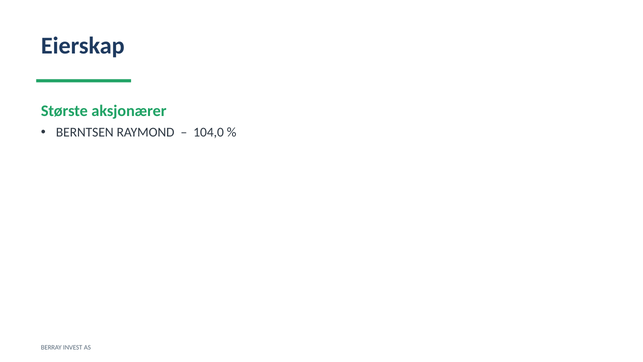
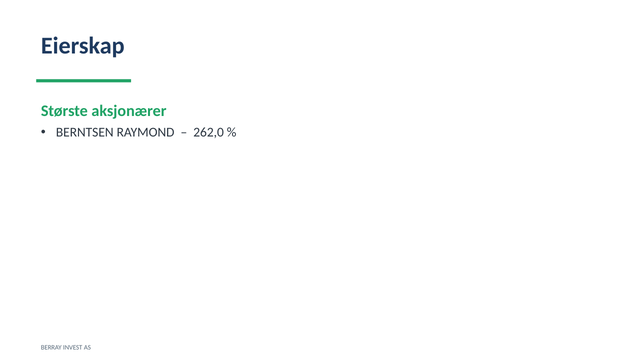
104,0: 104,0 -> 262,0 (209, 132)
